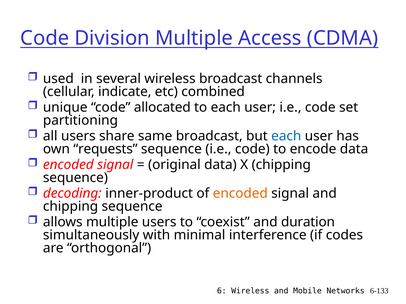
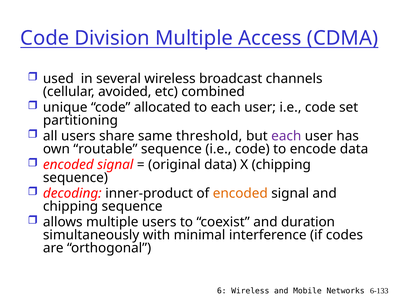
indicate: indicate -> avoided (125, 92)
same broadcast: broadcast -> threshold (209, 136)
each colour: blue -> purple (286, 136)
requests: requests -> routable (105, 149)
